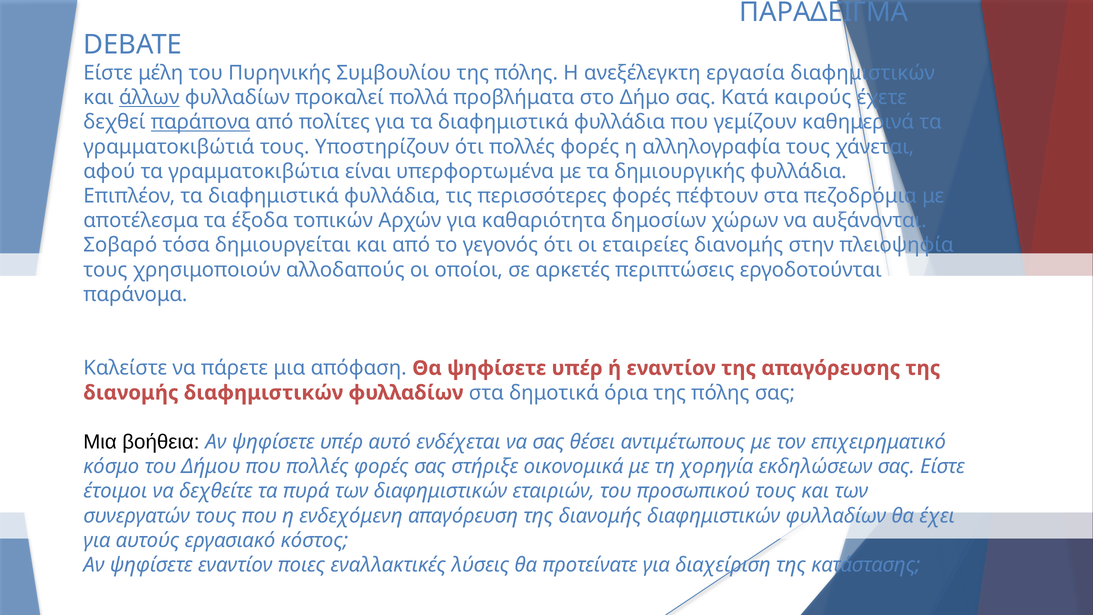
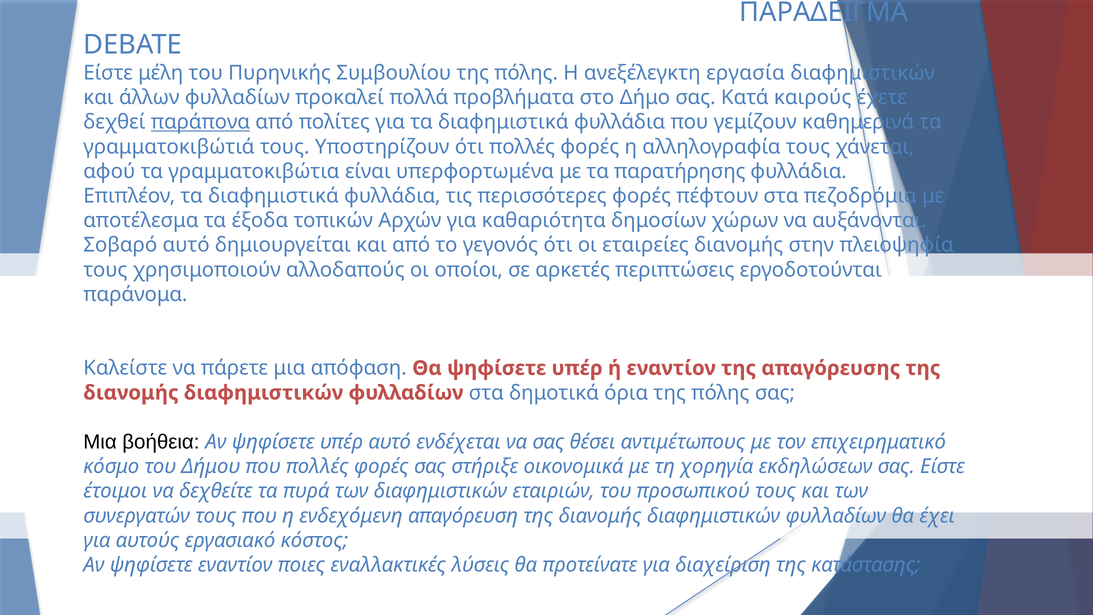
άλλων underline: present -> none (149, 98)
δημιουργικής: δημιουργικής -> παρατήρησης (680, 171)
Σοβαρό τόσα: τόσα -> αυτό (186, 245)
